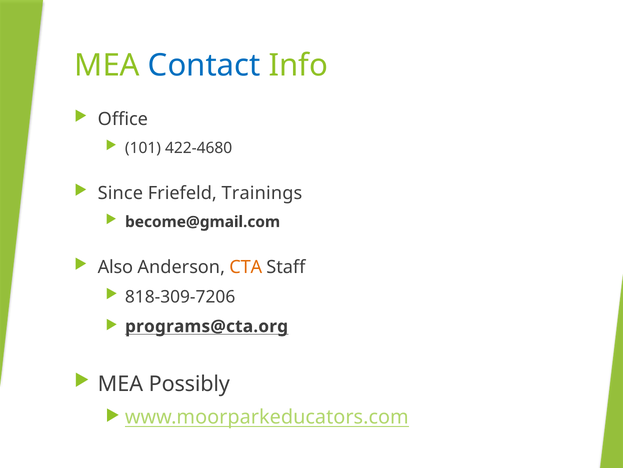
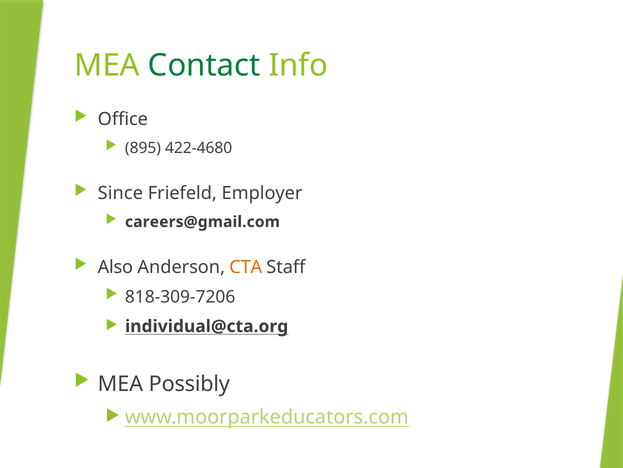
Contact colour: blue -> green (204, 66)
101: 101 -> 895 (143, 148)
Trainings: Trainings -> Employer (262, 193)
become@gmail.com: become@gmail.com -> careers@gmail.com (202, 222)
programs@cta.org: programs@cta.org -> individual@cta.org (207, 326)
